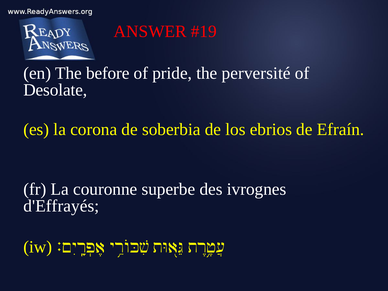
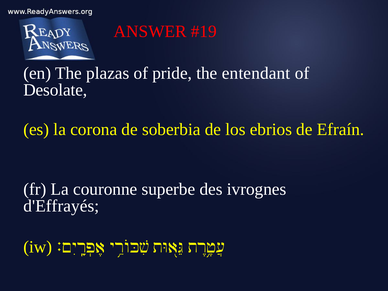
before: before -> plazas (108, 73)
perversité: perversité -> entendant (256, 73)
